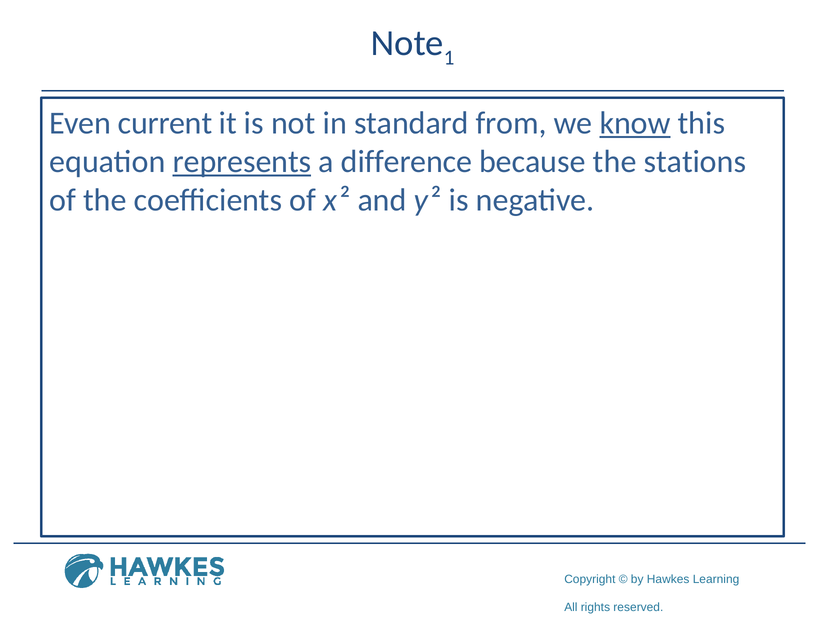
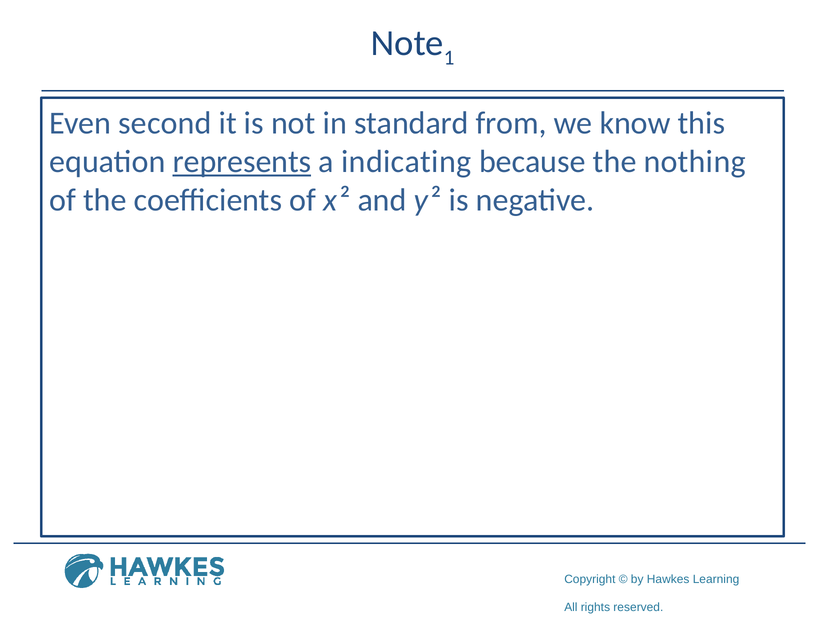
current: current -> second (165, 123)
know underline: present -> none (635, 123)
difference: difference -> indicating (406, 162)
stations: stations -> nothing (695, 162)
